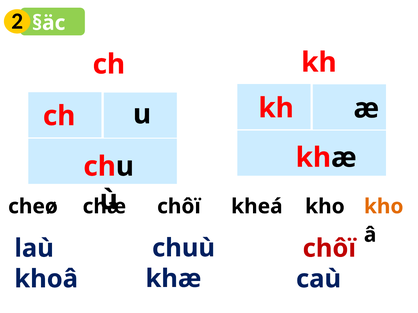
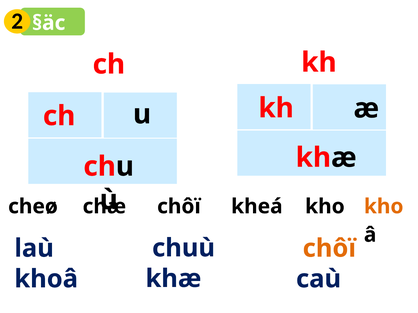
chôï colour: red -> orange (329, 249)
